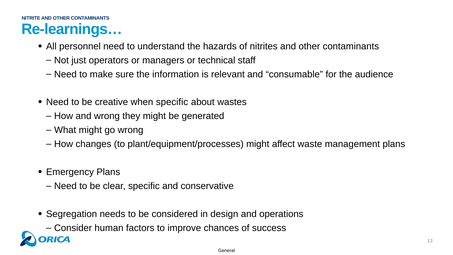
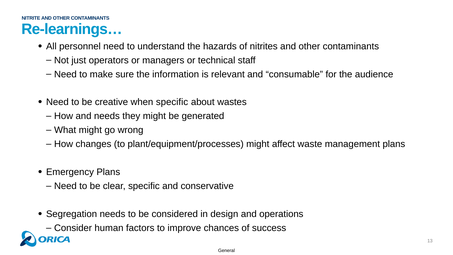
and wrong: wrong -> needs (107, 116)
